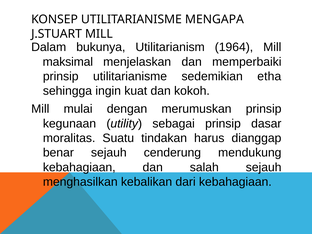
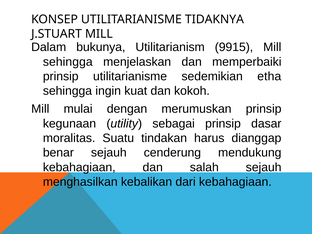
MENGAPA: MENGAPA -> TIDAKNYA (214, 19)
1964: 1964 -> 9915 (234, 47)
maksimal: maksimal -> sehingga (68, 62)
